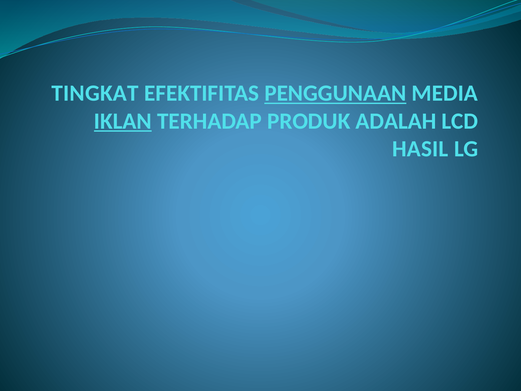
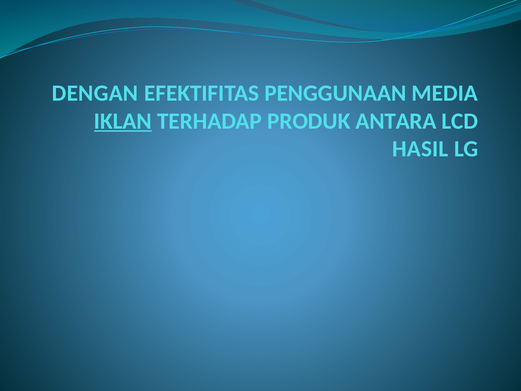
TINGKAT: TINGKAT -> DENGAN (95, 93)
PENGGUNAAN underline: present -> none (335, 93)
ADALAH: ADALAH -> ANTARA (396, 121)
